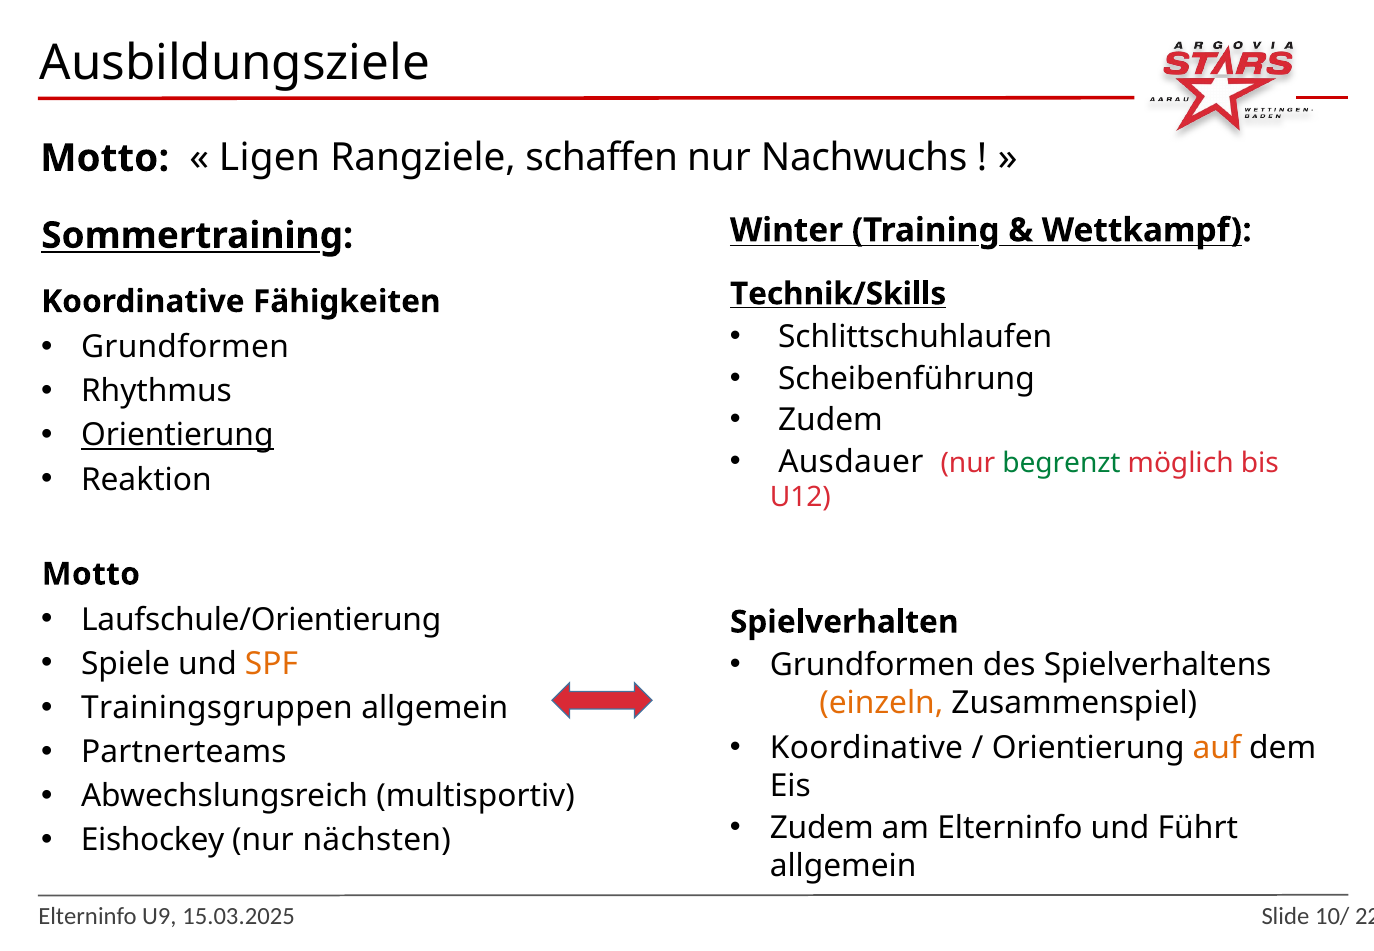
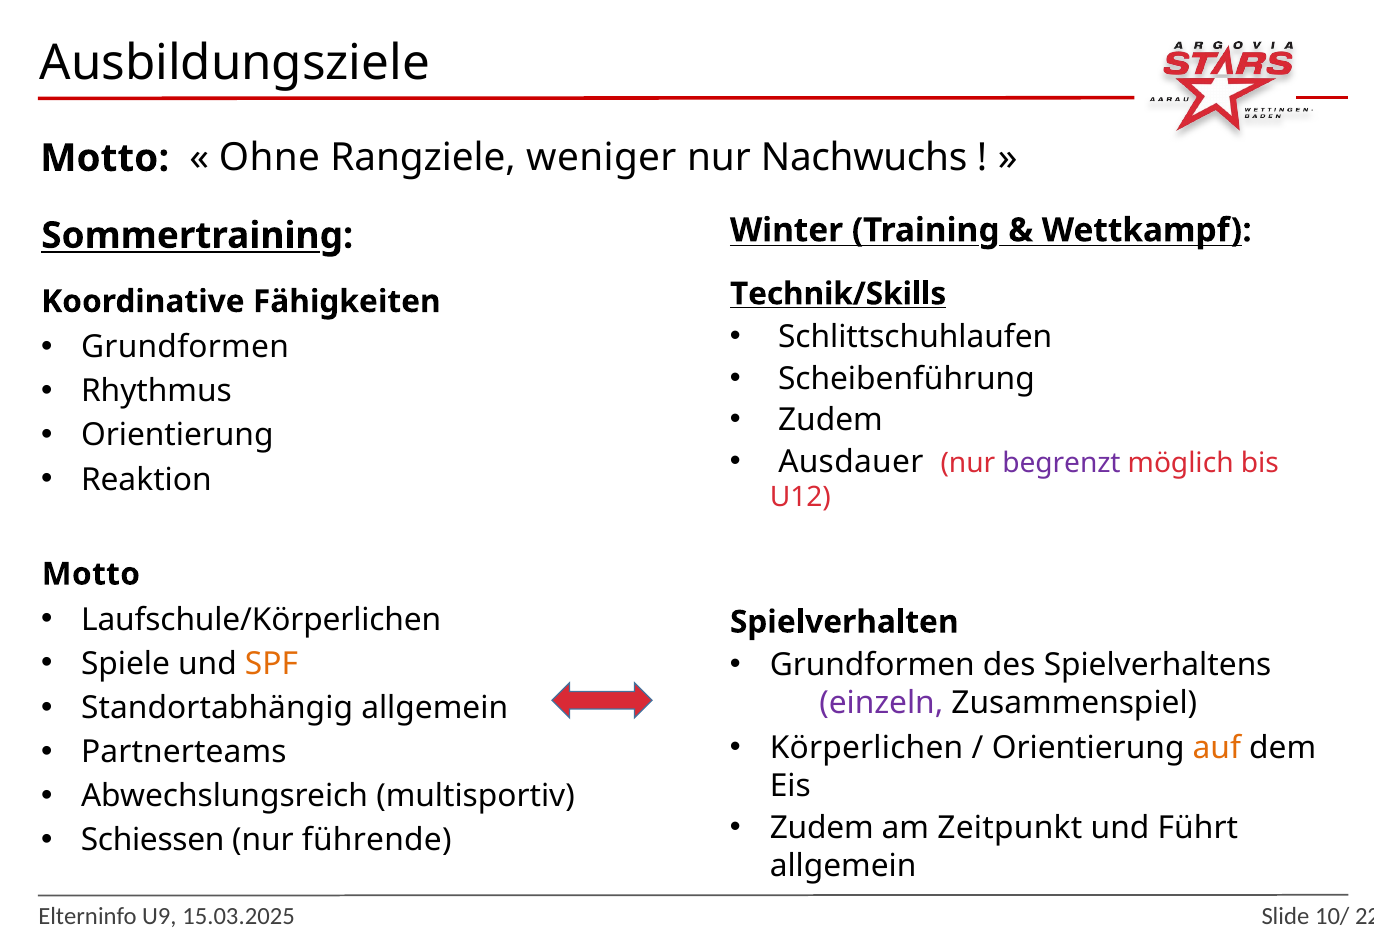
Ligen: Ligen -> Ohne (269, 158)
schaffen: schaffen -> weniger (601, 158)
Orientierung underline: present -> none (177, 436)
begrenzt colour: green -> purple (1062, 463)
Laufschule/Orientierung: Laufschule/Orientierung -> Laufschule/Körperlichen (261, 620)
Trainingsgruppen: Trainingsgruppen -> Standortabhängig (217, 708)
einzeln colour: orange -> purple (881, 704)
Koordinative: Koordinative -> Körperlichen (867, 749)
am Elterninfo: Elterninfo -> Zeitpunkt (1010, 828)
Eishockey: Eishockey -> Schiessen (153, 841)
nächsten: nächsten -> führende (377, 841)
